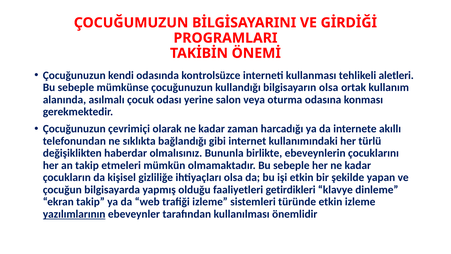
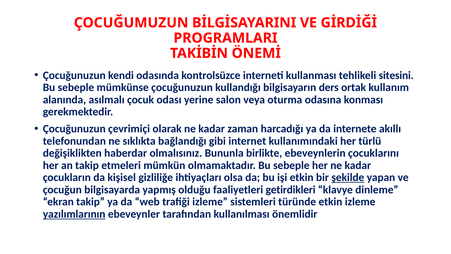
aletleri: aletleri -> sitesini (396, 75)
bilgisayarın olsa: olsa -> ders (329, 87)
şekilde underline: none -> present (348, 177)
